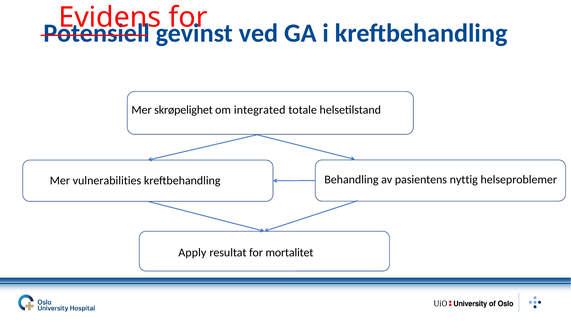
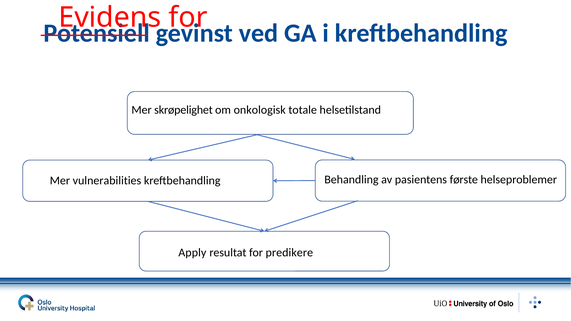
integrated: integrated -> onkologisk (260, 110)
nyttig: nyttig -> første (464, 180)
mortalitet: mortalitet -> predikere (289, 253)
